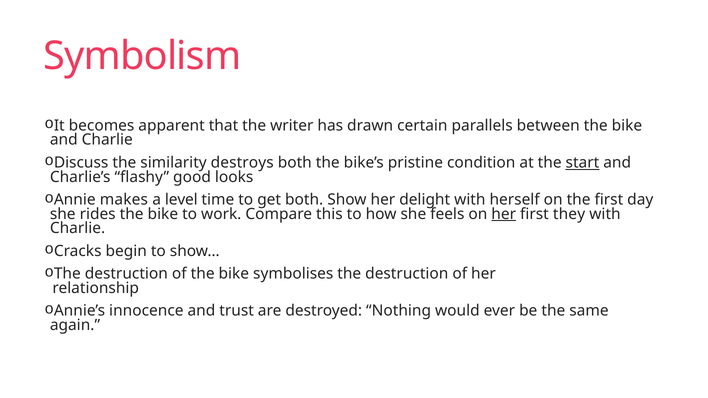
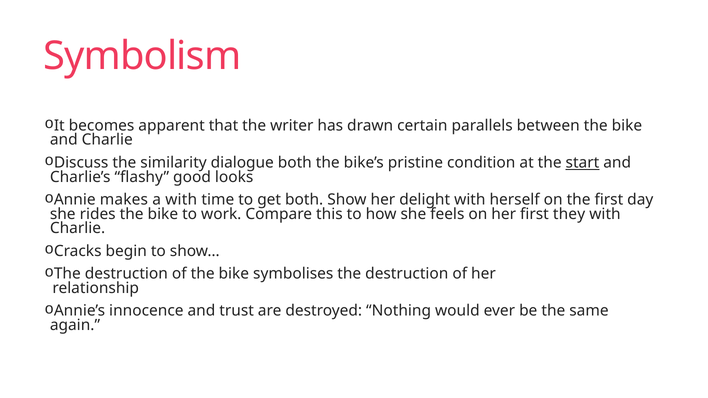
destroys: destroys -> dialogue (242, 163)
a level: level -> with (181, 200)
her underline: present -> none (504, 214)
